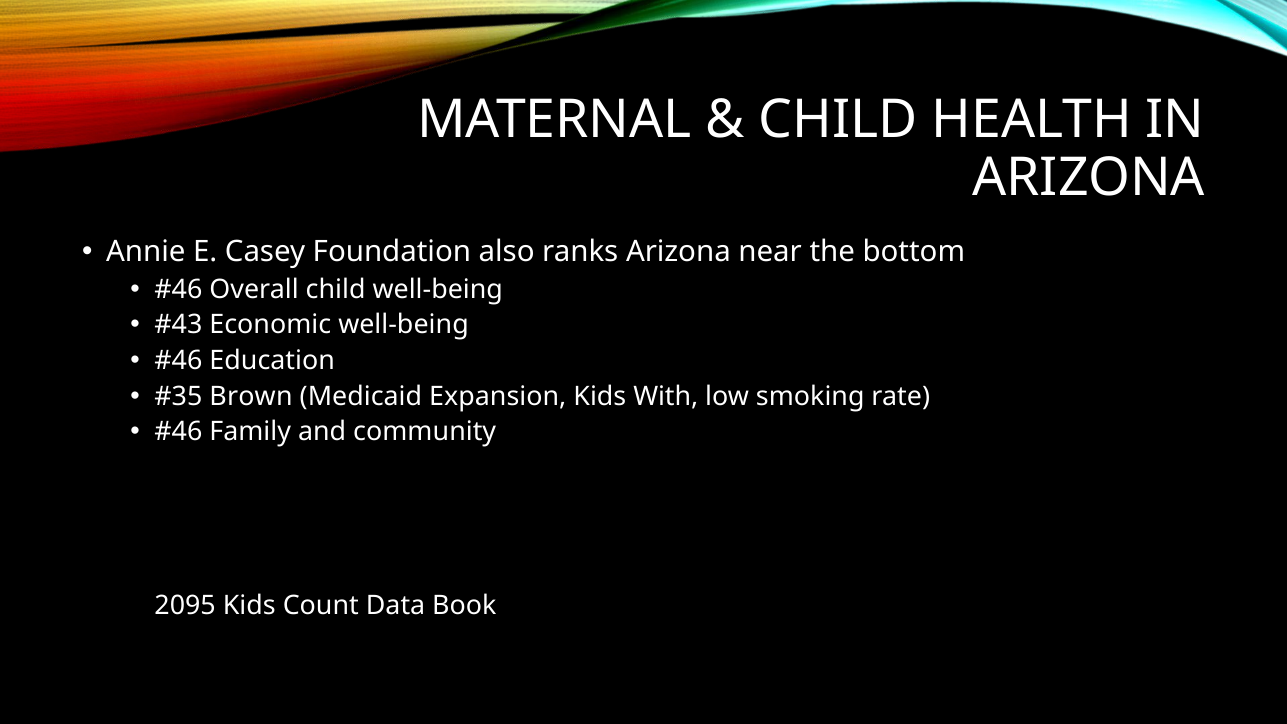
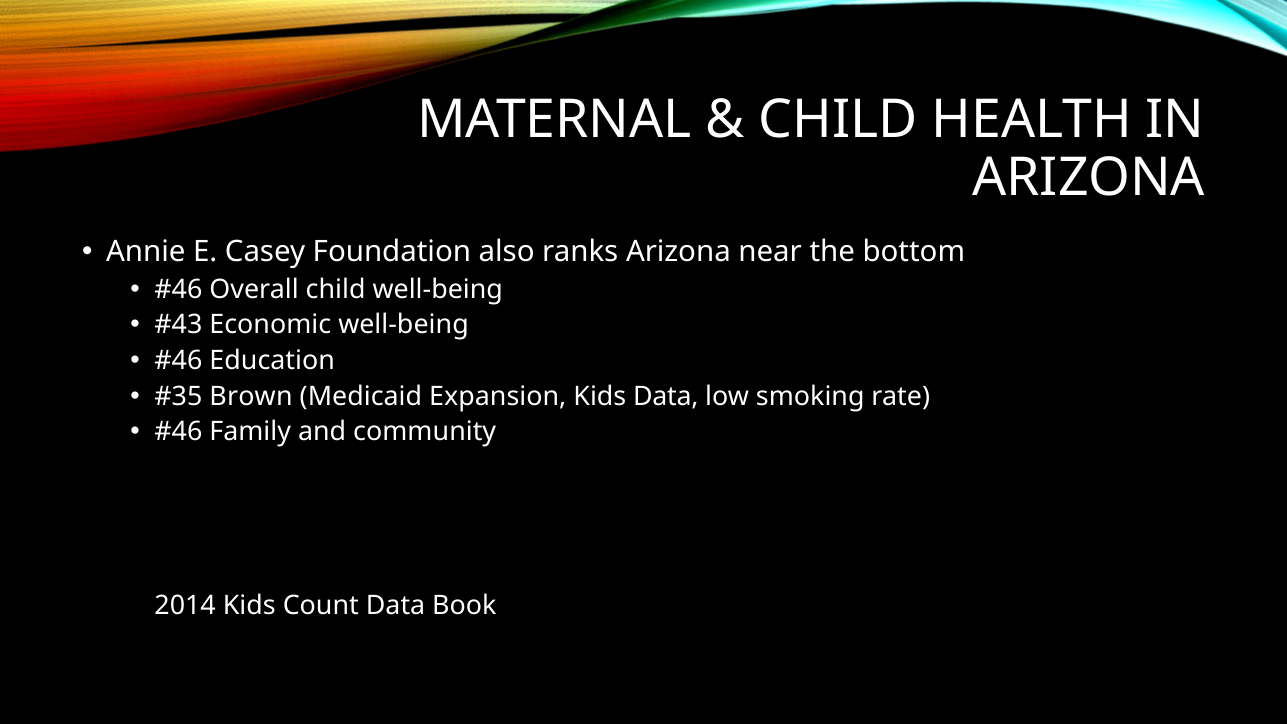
Kids With: With -> Data (666, 396)
2095: 2095 -> 2014 (185, 606)
